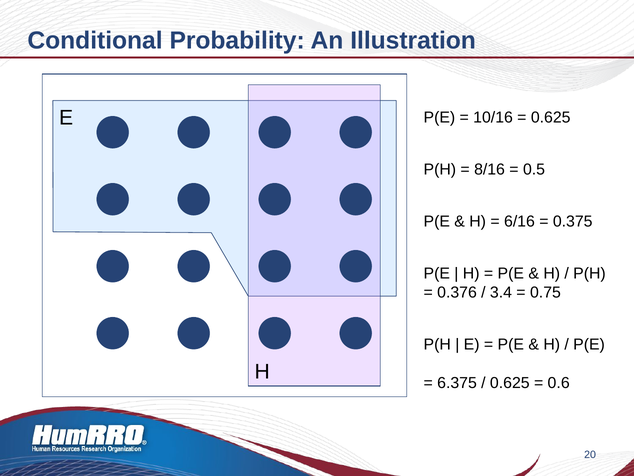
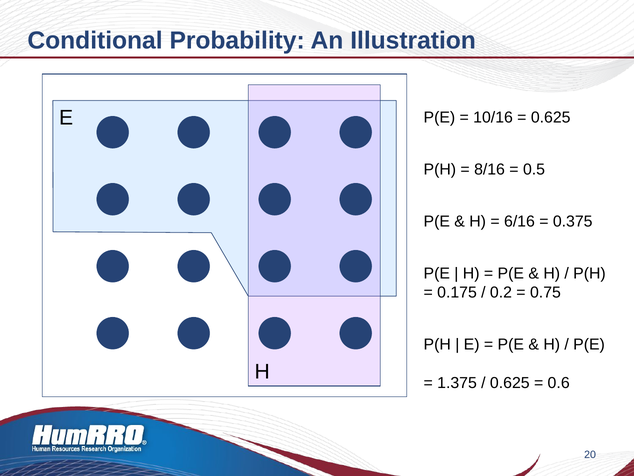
0.376: 0.376 -> 0.175 (457, 292)
3.4: 3.4 -> 0.2 (501, 292)
6.375: 6.375 -> 1.375 (457, 382)
